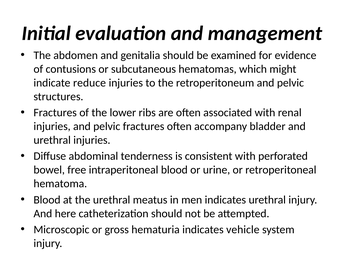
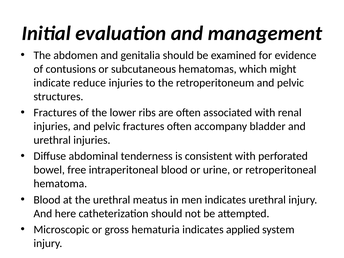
vehicle: vehicle -> applied (243, 230)
